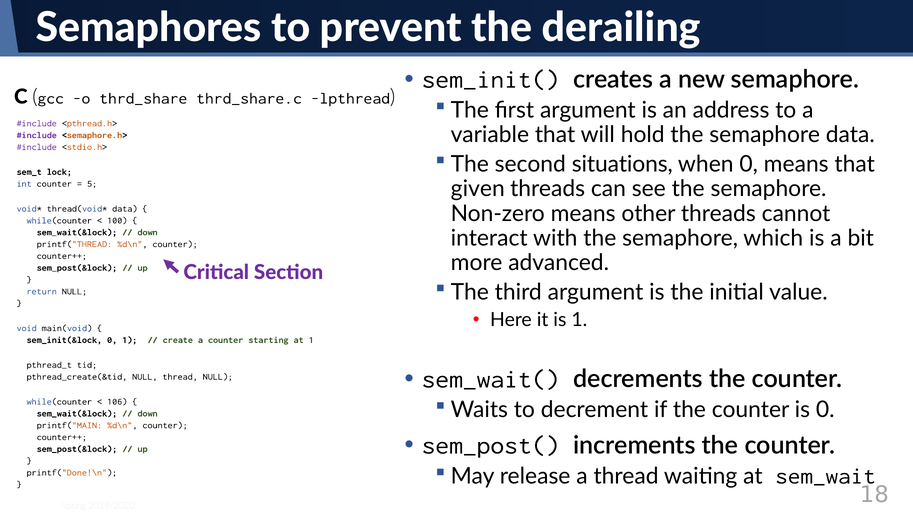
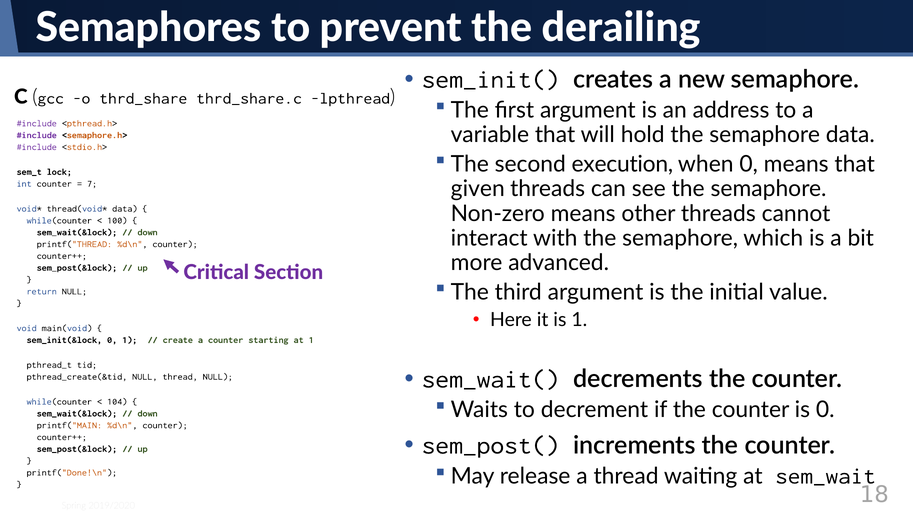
situations: situations -> execution (622, 164)
5: 5 -> 7 (92, 183)
106: 106 -> 104 (117, 401)
